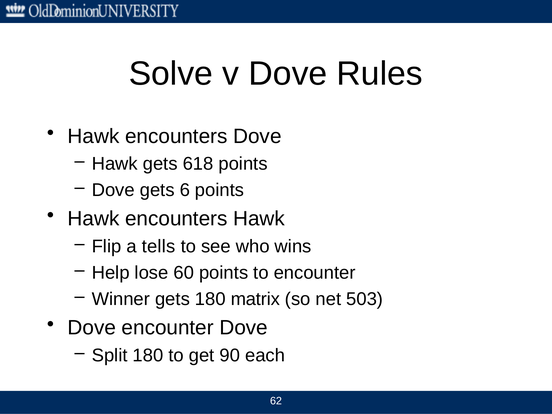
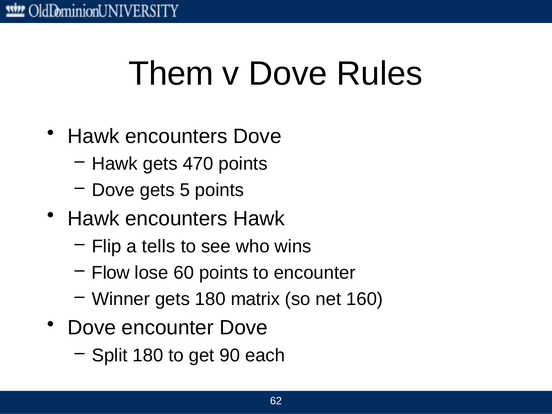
Solve: Solve -> Them (171, 74)
618: 618 -> 470 (198, 164)
6: 6 -> 5 (185, 190)
Help: Help -> Flow (111, 273)
503: 503 -> 160 (365, 299)
